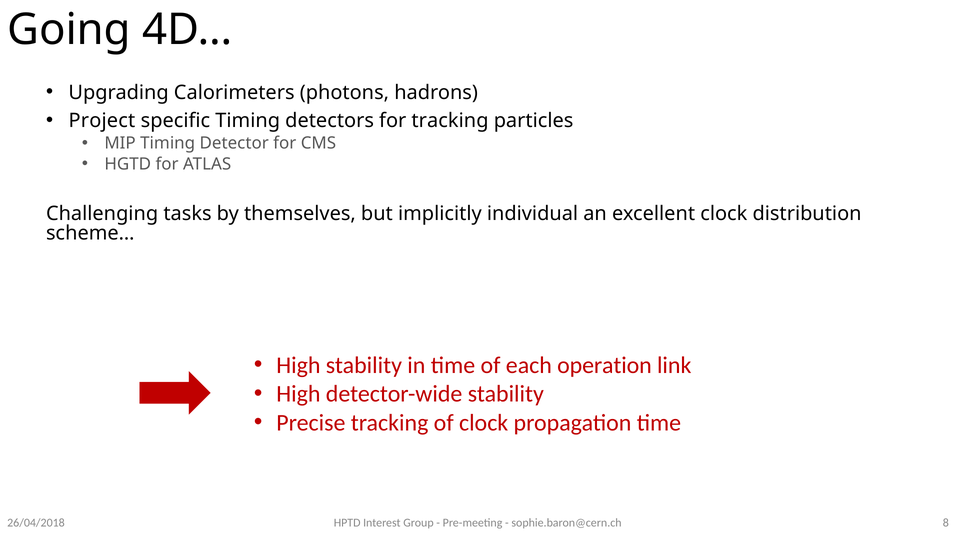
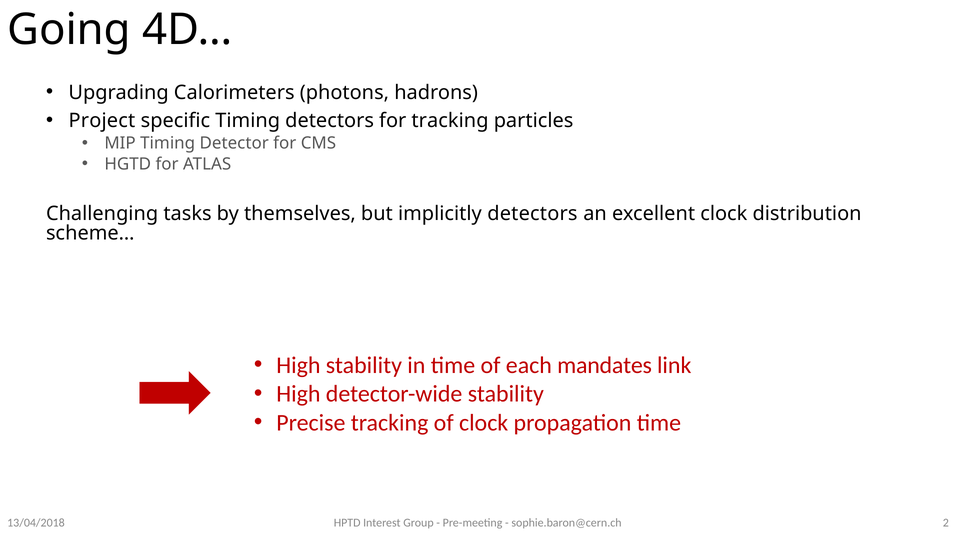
implicitly individual: individual -> detectors (532, 214)
operation: operation -> mandates (605, 365)
8: 8 -> 2 (946, 523)
26/04/2018: 26/04/2018 -> 13/04/2018 (36, 523)
